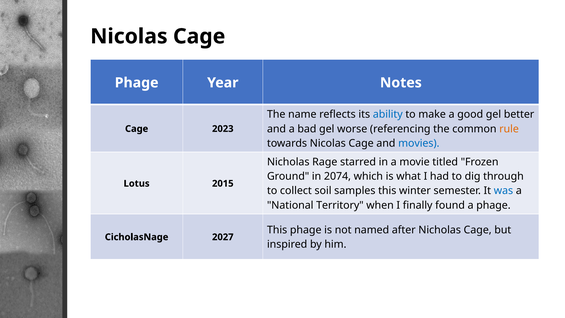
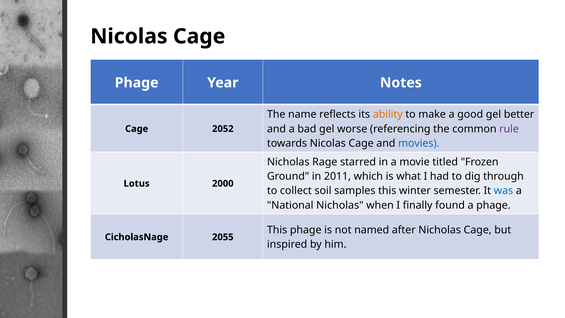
ability colour: blue -> orange (388, 114)
rule colour: orange -> purple (509, 129)
2023: 2023 -> 2052 (223, 129)
2074: 2074 -> 2011 (337, 176)
2015: 2015 -> 2000 (223, 183)
National Territory: Territory -> Nicholas (340, 205)
2027: 2027 -> 2055 (223, 237)
